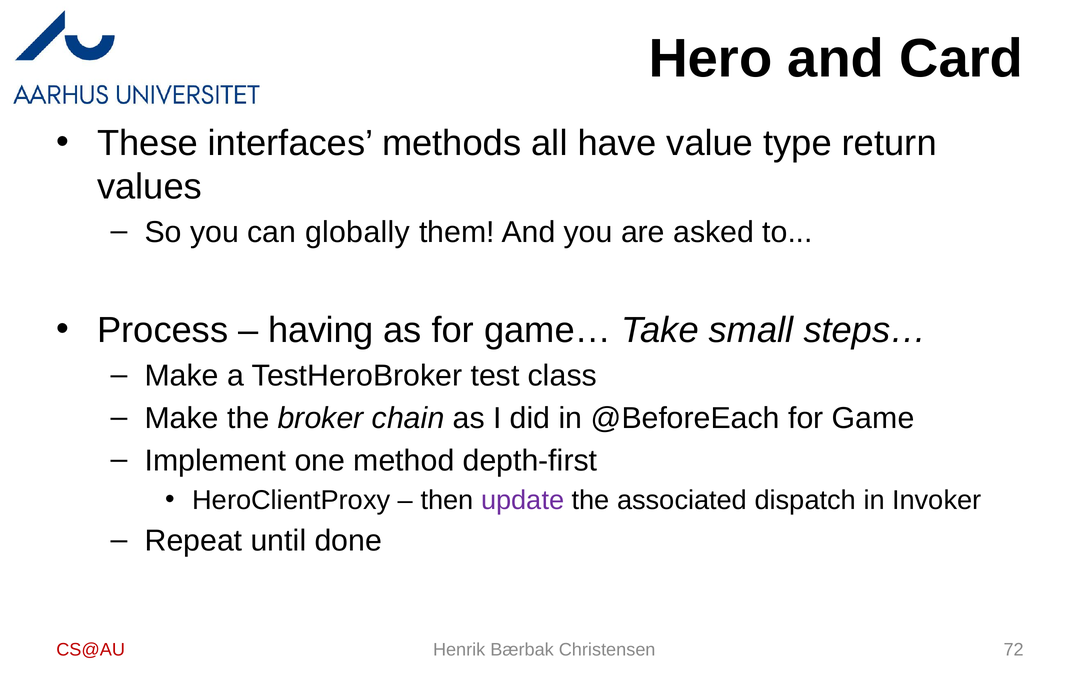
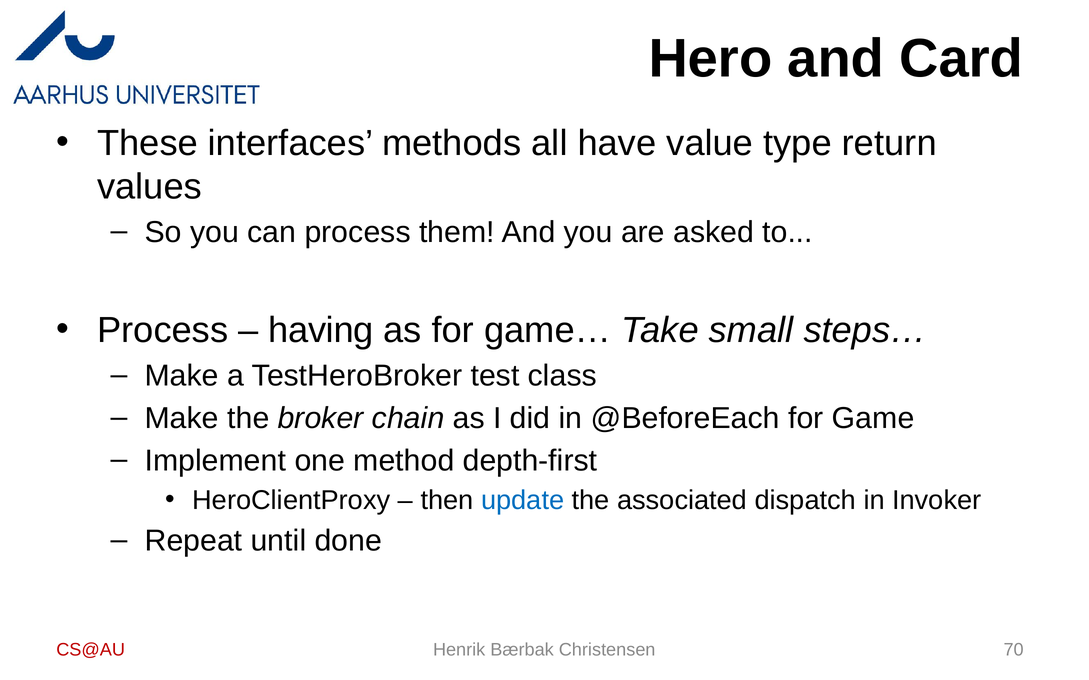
can globally: globally -> process (358, 232)
update colour: purple -> blue (523, 501)
72: 72 -> 70 (1014, 650)
